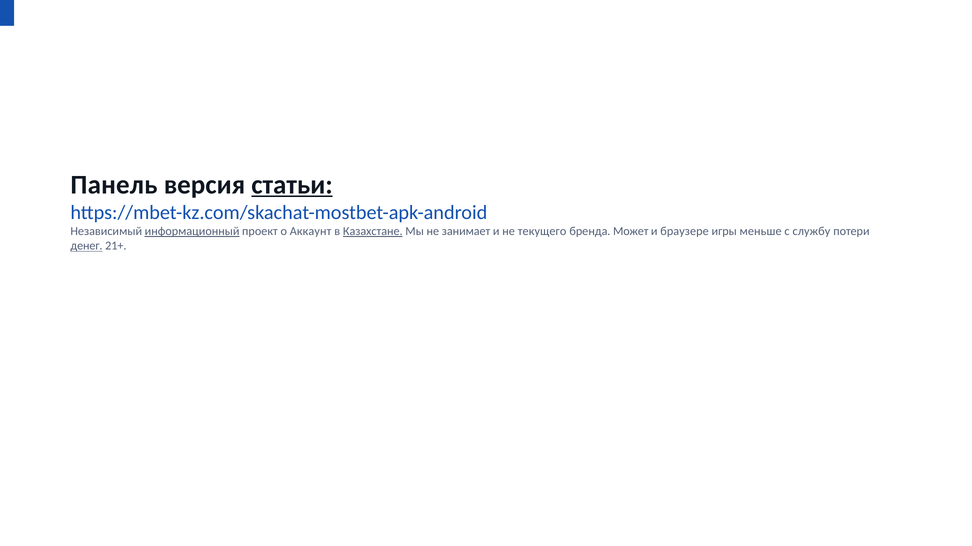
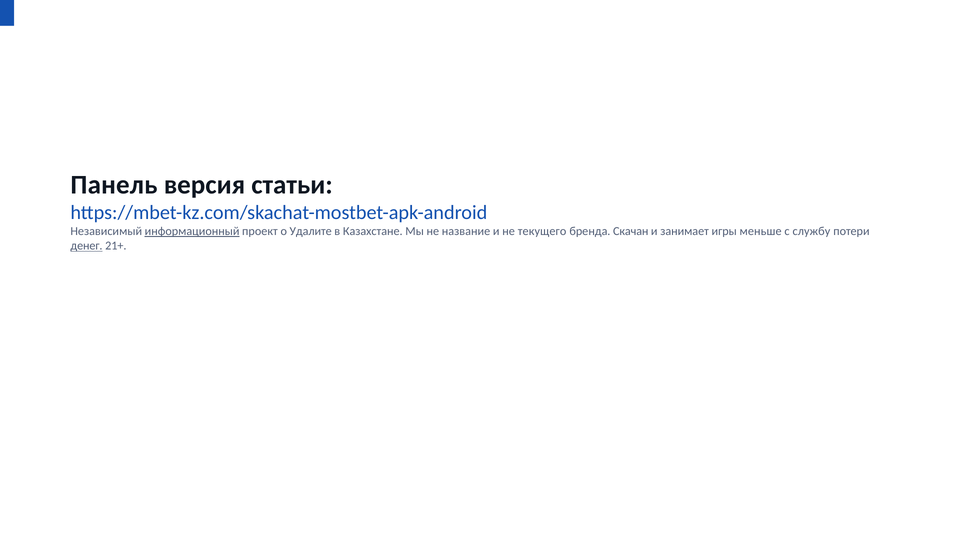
статьи underline: present -> none (292, 185)
Аккаунт: Аккаунт -> Удалите (311, 232)
Казахстане underline: present -> none (373, 232)
занимает: занимает -> название (466, 232)
Может: Может -> Скачан (631, 232)
браузере: браузере -> занимает (685, 232)
